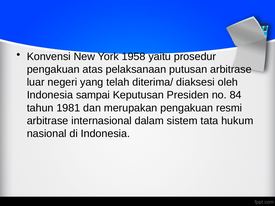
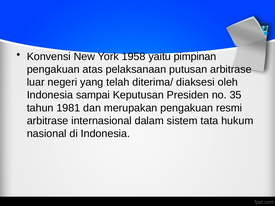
prosedur: prosedur -> pimpinan (195, 57)
84: 84 -> 35 (236, 95)
